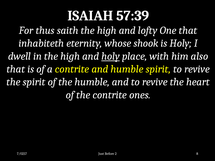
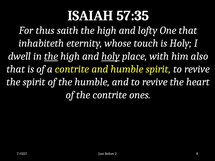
57:39: 57:39 -> 57:35 (133, 16)
shook: shook -> touch (146, 43)
the underline: none -> present (51, 56)
